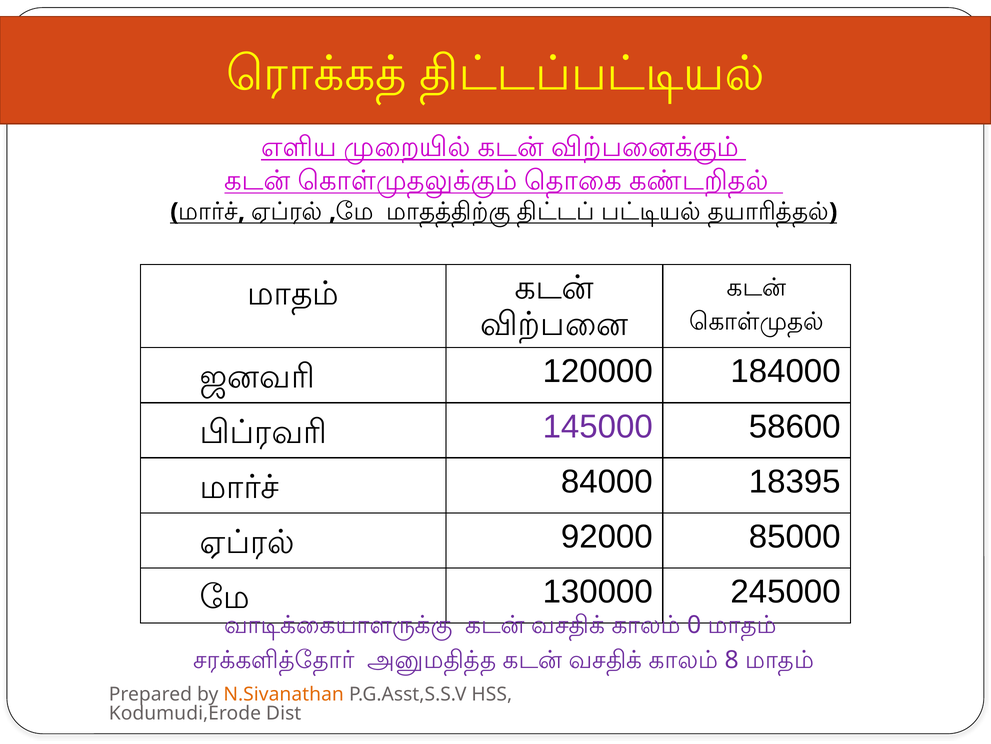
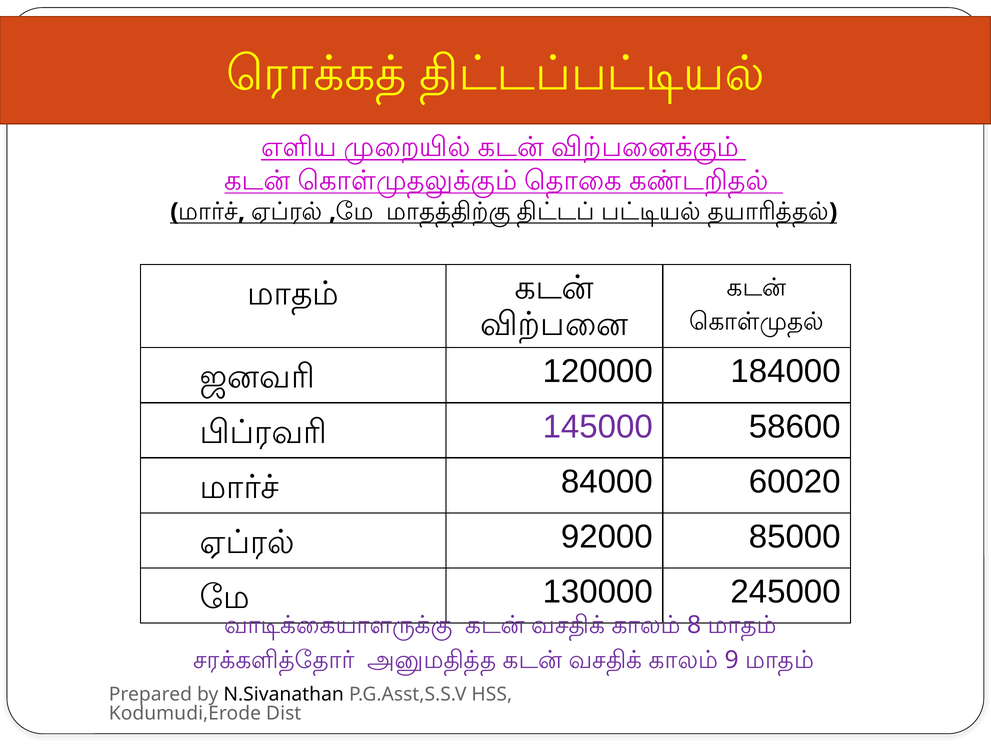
18395: 18395 -> 60020 (795, 481)
0: 0 -> 8 (694, 624)
8: 8 -> 9 (732, 660)
N.Sivanathan colour: orange -> black (284, 693)
